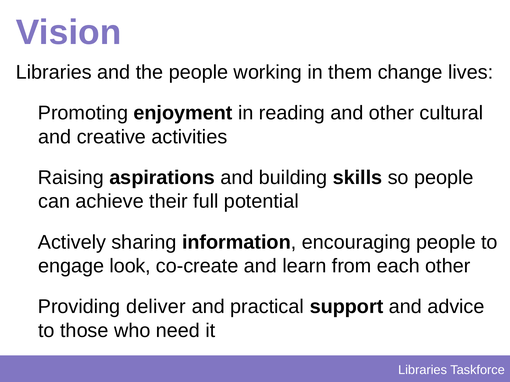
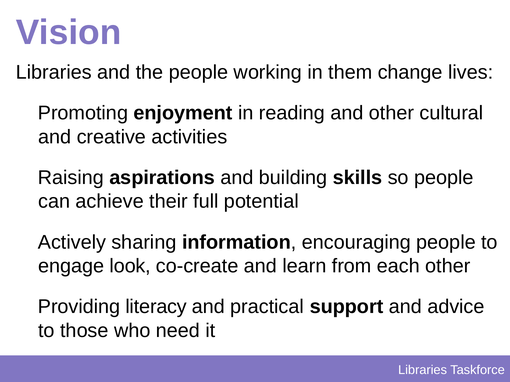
deliver: deliver -> literacy (156, 307)
